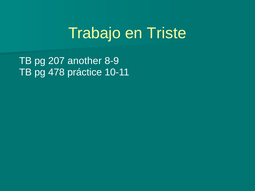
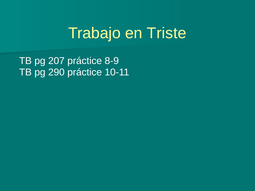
207 another: another -> práctice (85, 61)
478: 478 -> 290 (56, 72)
